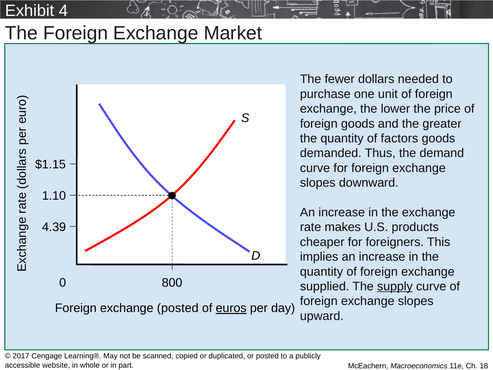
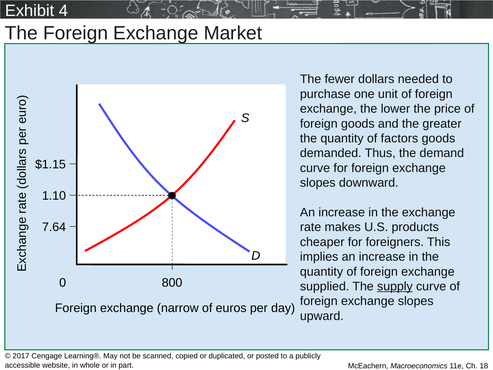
4.39: 4.39 -> 7.64 (54, 227)
exchange posted: posted -> narrow (178, 308)
euros underline: present -> none (231, 308)
